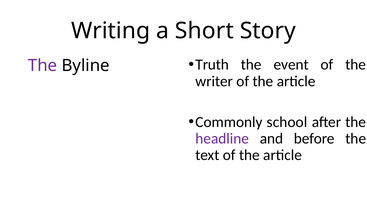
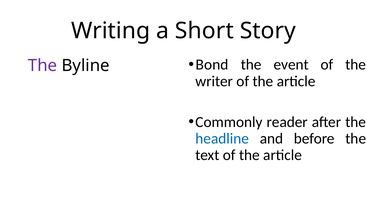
Truth: Truth -> Bond (212, 64)
school: school -> reader (287, 122)
headline colour: purple -> blue (222, 138)
